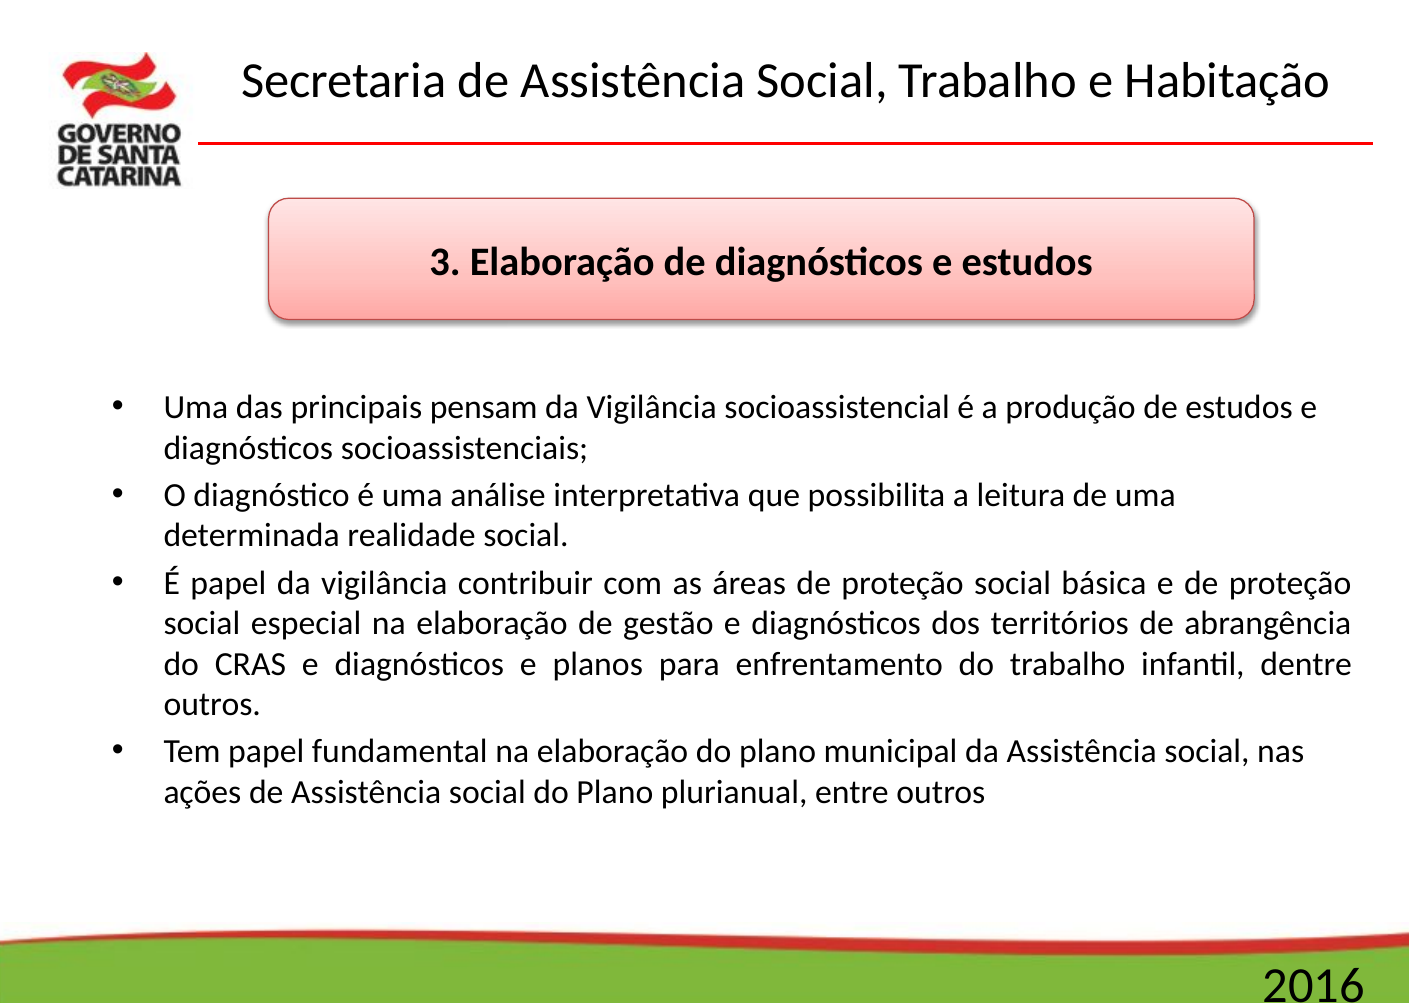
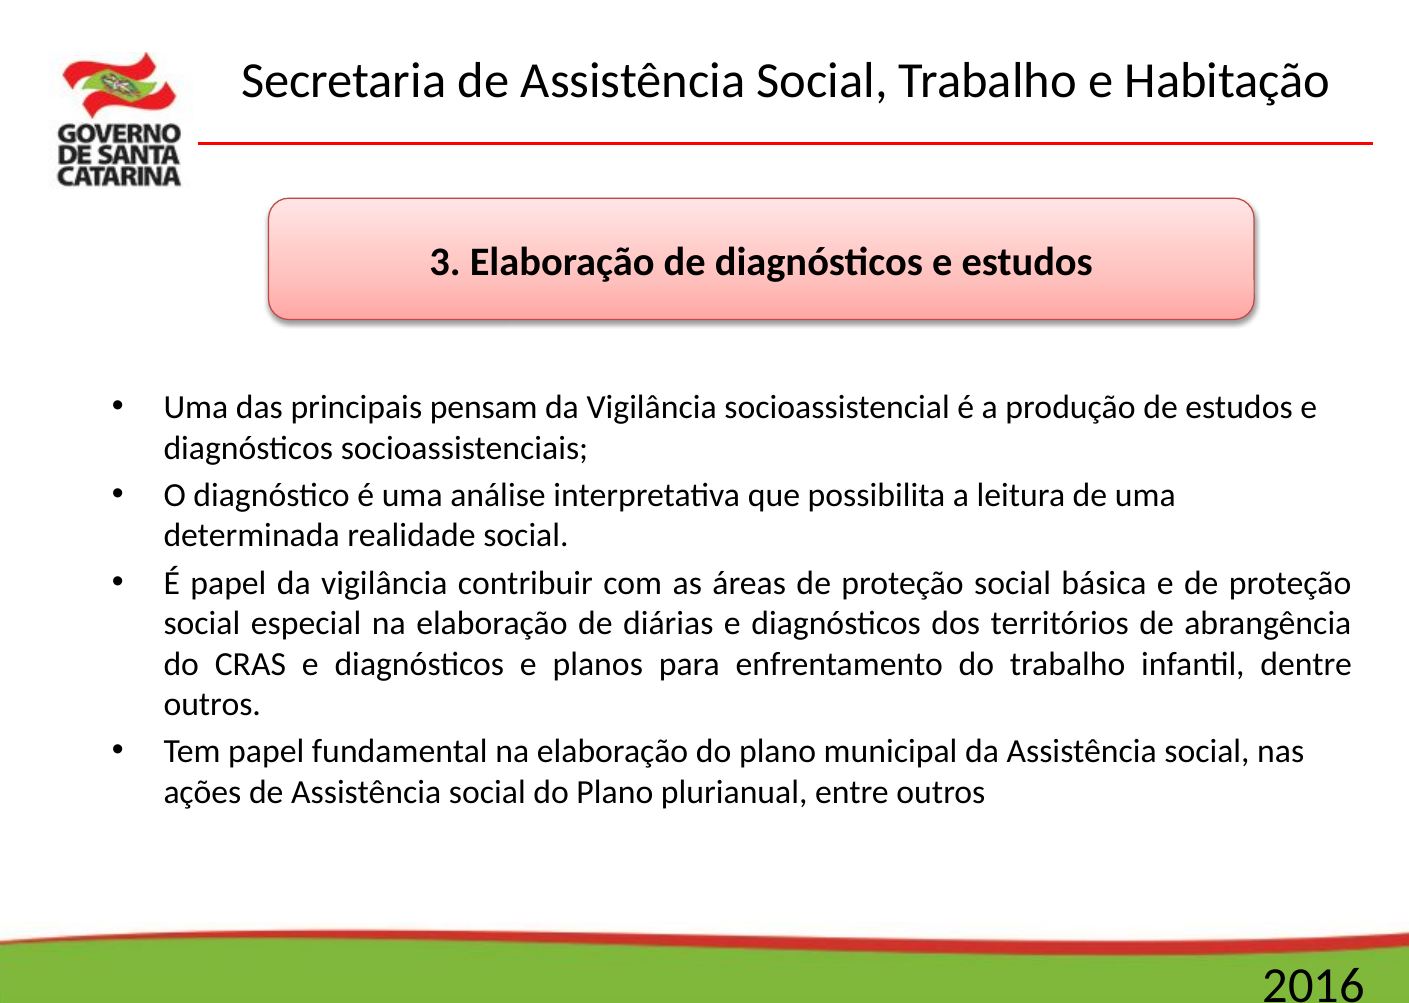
gestão: gestão -> diárias (668, 623)
